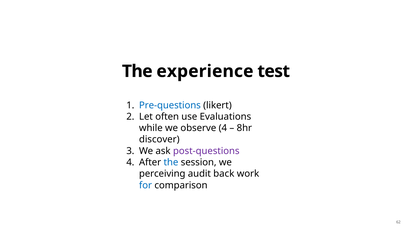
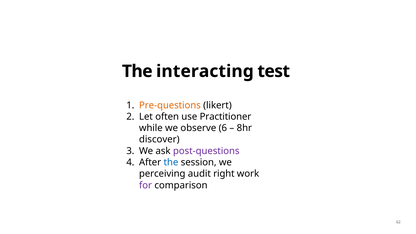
experience: experience -> interacting (205, 71)
Pre-questions colour: blue -> orange (170, 105)
Evaluations: Evaluations -> Practitioner (226, 117)
observe 4: 4 -> 6 (223, 128)
back: back -> right (224, 174)
for colour: blue -> purple (146, 185)
